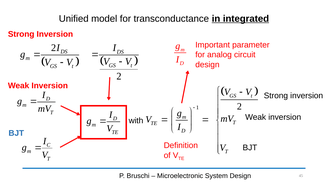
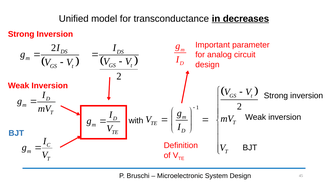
integrated: integrated -> decreases (246, 19)
